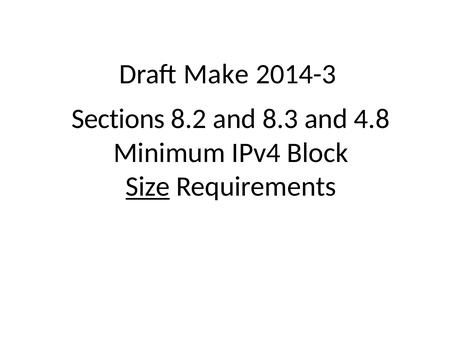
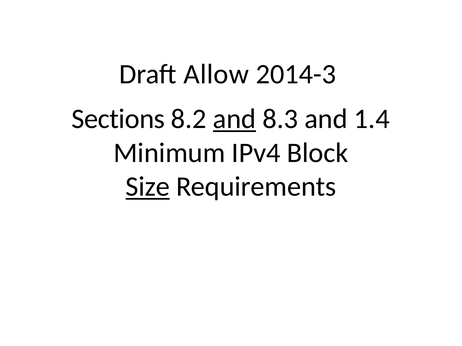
Make: Make -> Allow (216, 74)
and underline: none -> present (234, 119)
4.8: 4.8 -> 1.4 (372, 119)
